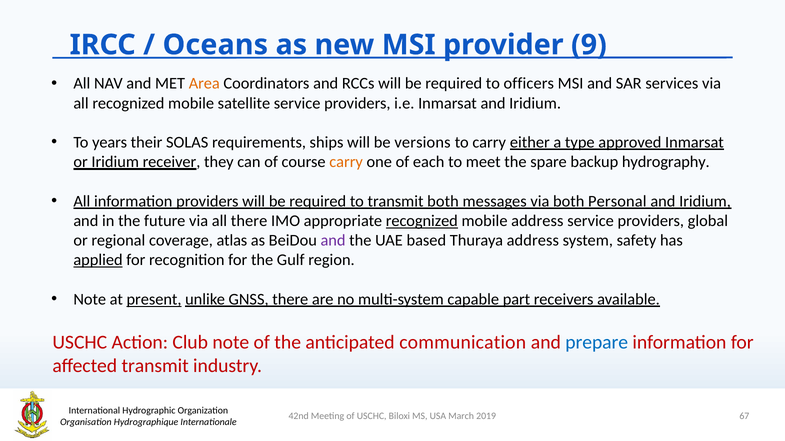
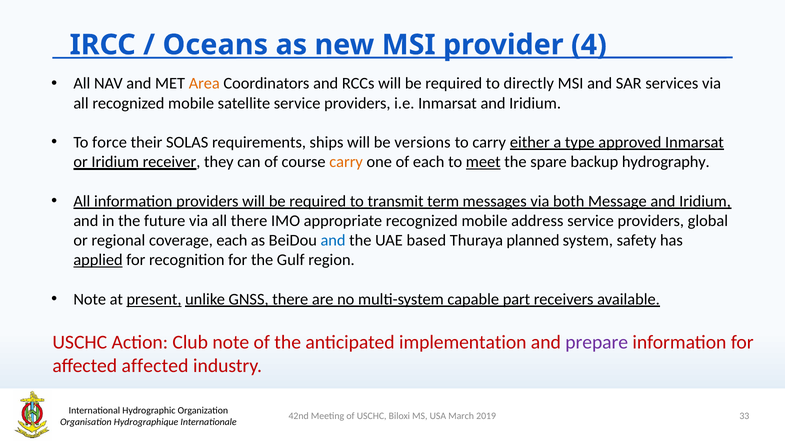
9: 9 -> 4 (589, 45)
officers: officers -> directly (529, 84)
years: years -> force (110, 143)
meet underline: none -> present (483, 162)
transmit both: both -> term (443, 201)
Personal: Personal -> Message (617, 201)
recognized underline: present -> none (422, 221)
coverage atlas: atlas -> each (232, 241)
and colour: purple -> blue (333, 241)
Thuraya address: address -> planned (533, 241)
communication: communication -> implementation (463, 343)
prepare colour: blue -> purple (597, 343)
affected transmit: transmit -> affected (155, 366)
67: 67 -> 33 (744, 416)
